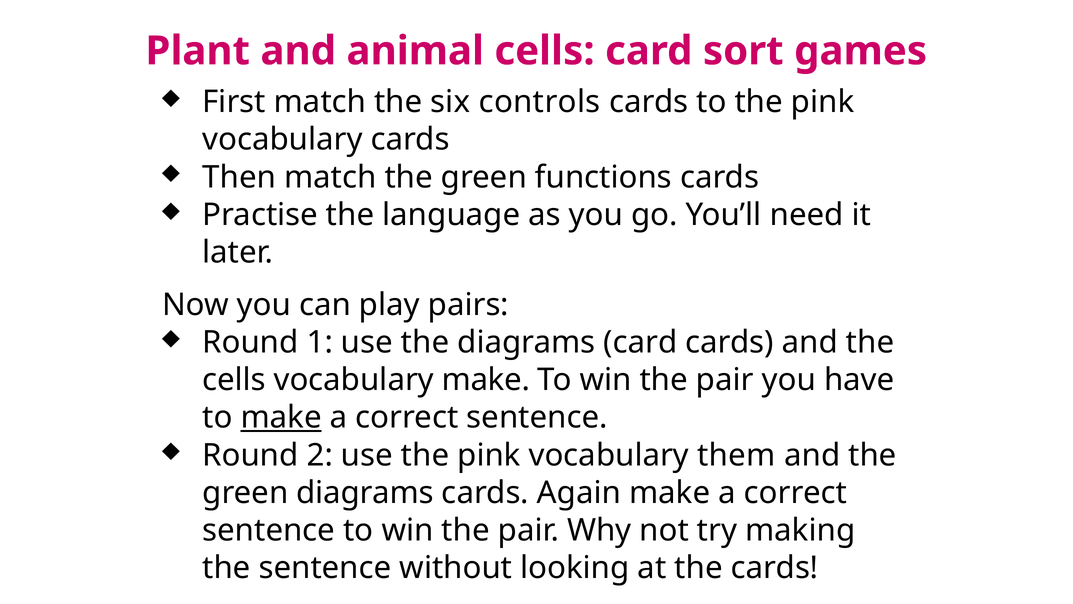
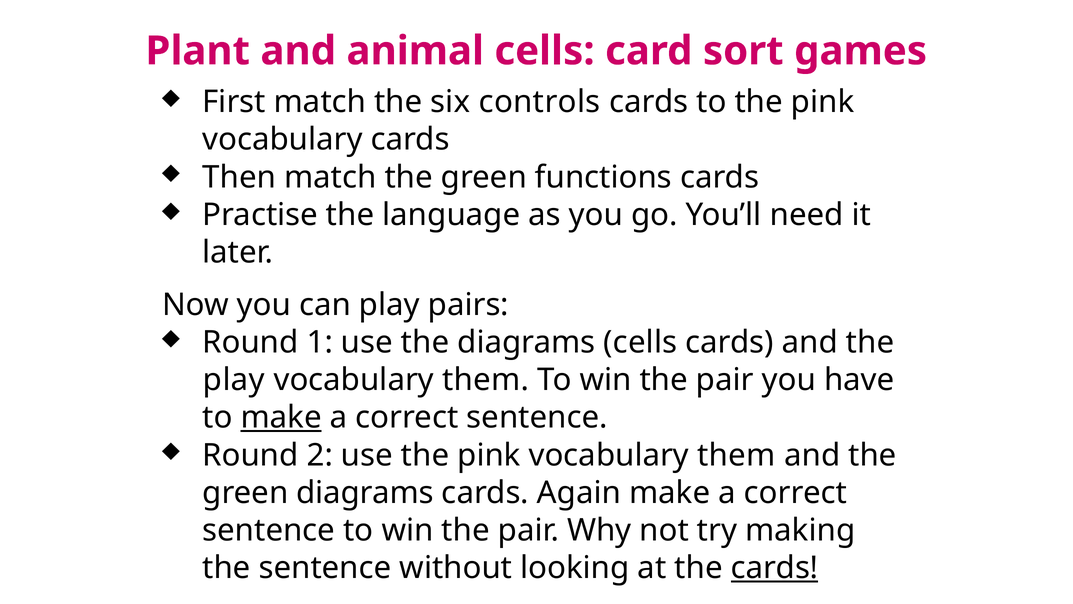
diagrams card: card -> cells (640, 342)
cells: cells -> play (234, 380)
make: make -> them (486, 380)
cards underline: none -> present (775, 568)
